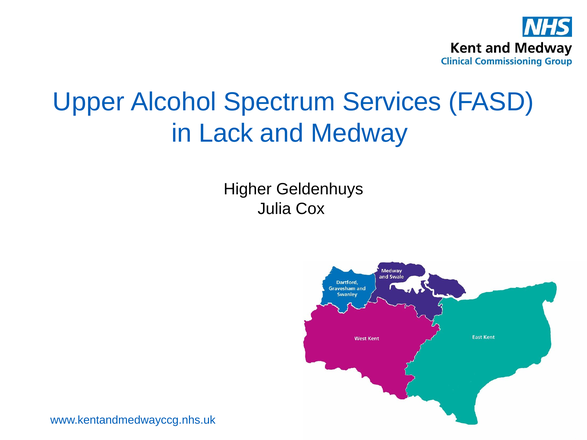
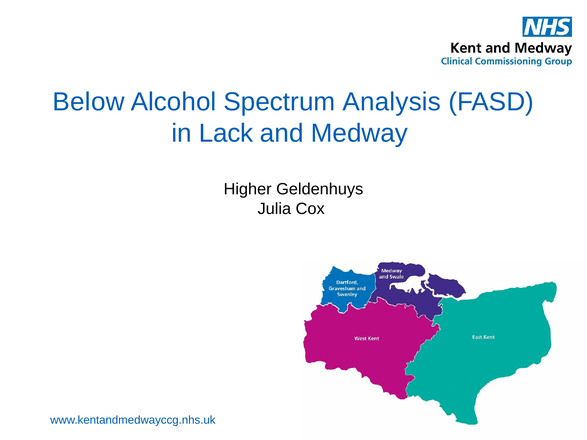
Upper: Upper -> Below (89, 102)
Services: Services -> Analysis (392, 102)
